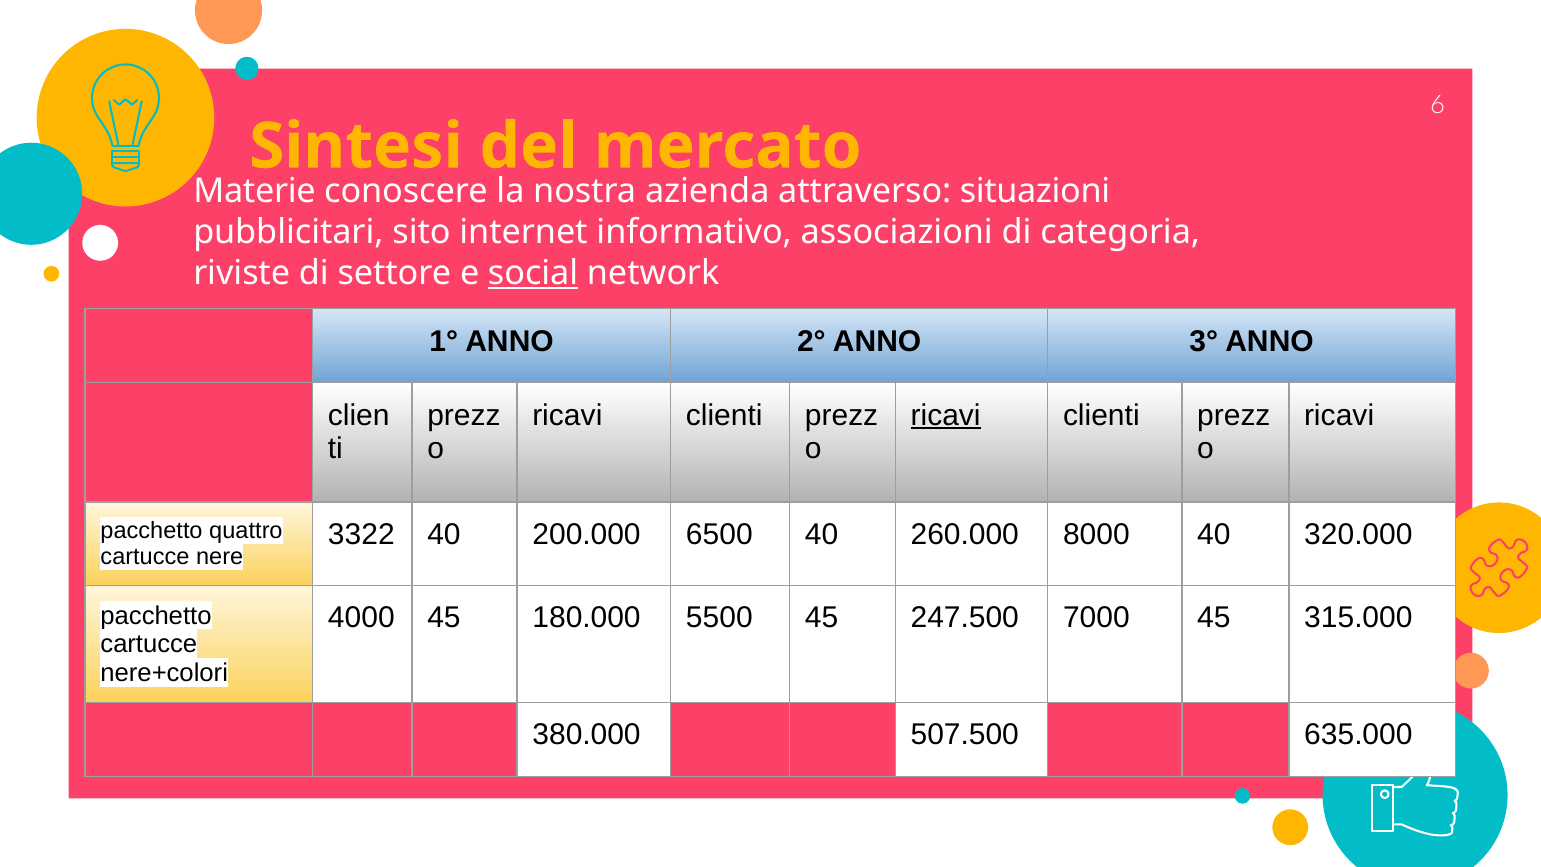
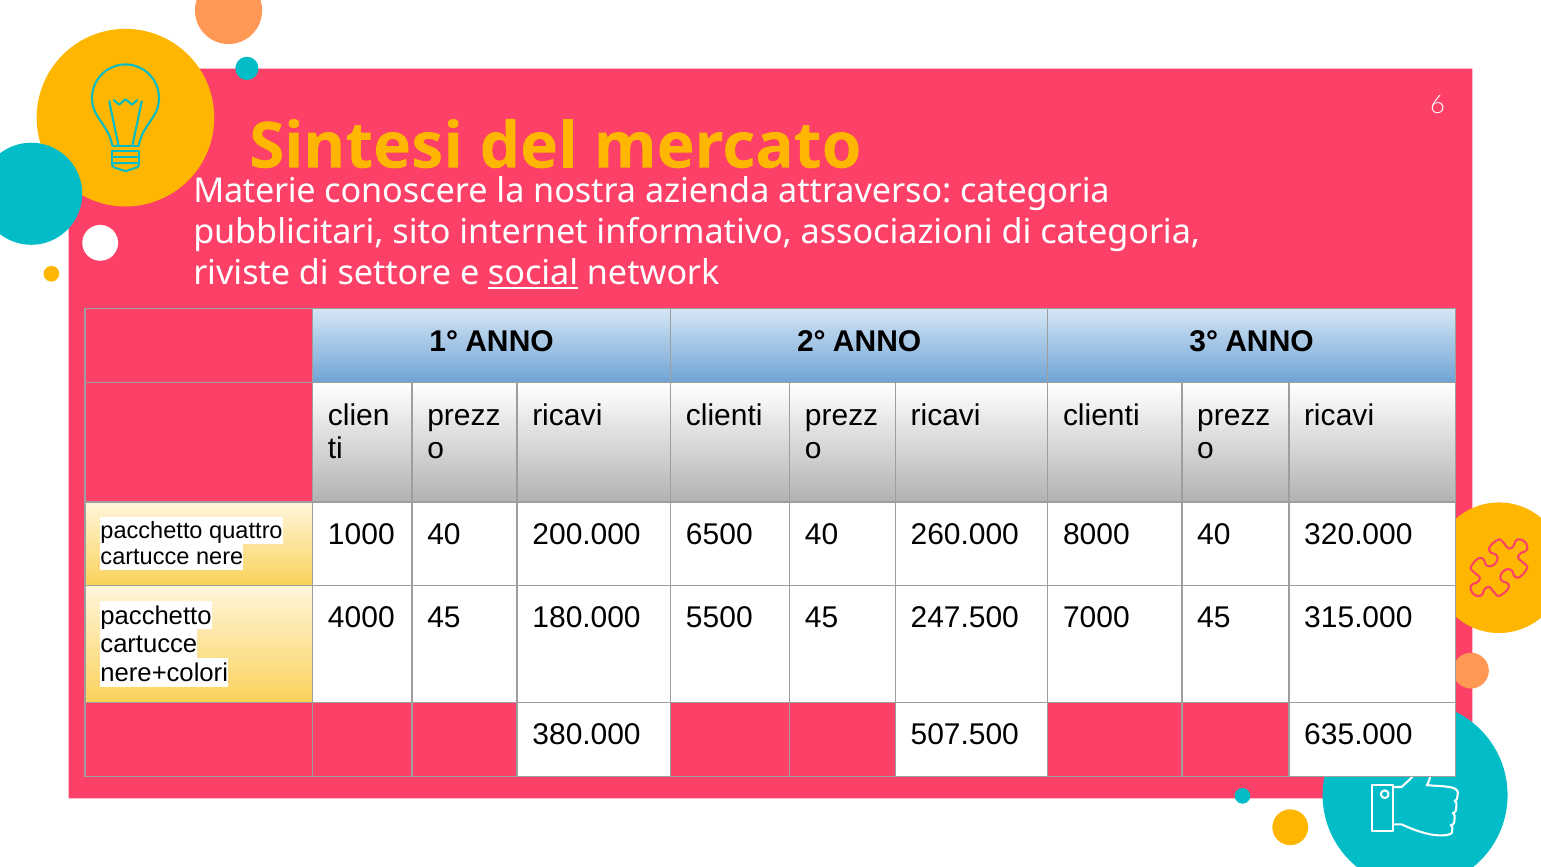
attraverso situazioni: situazioni -> categoria (1035, 191)
ricavi underline: present -> none (946, 415)
3322: 3322 -> 1000 (361, 535)
